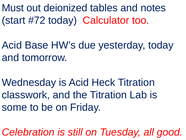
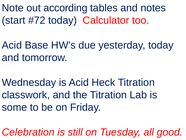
Must: Must -> Note (13, 8)
deionized: deionized -> according (66, 8)
